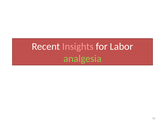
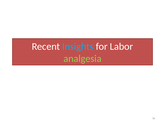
Insights colour: pink -> light blue (78, 46)
